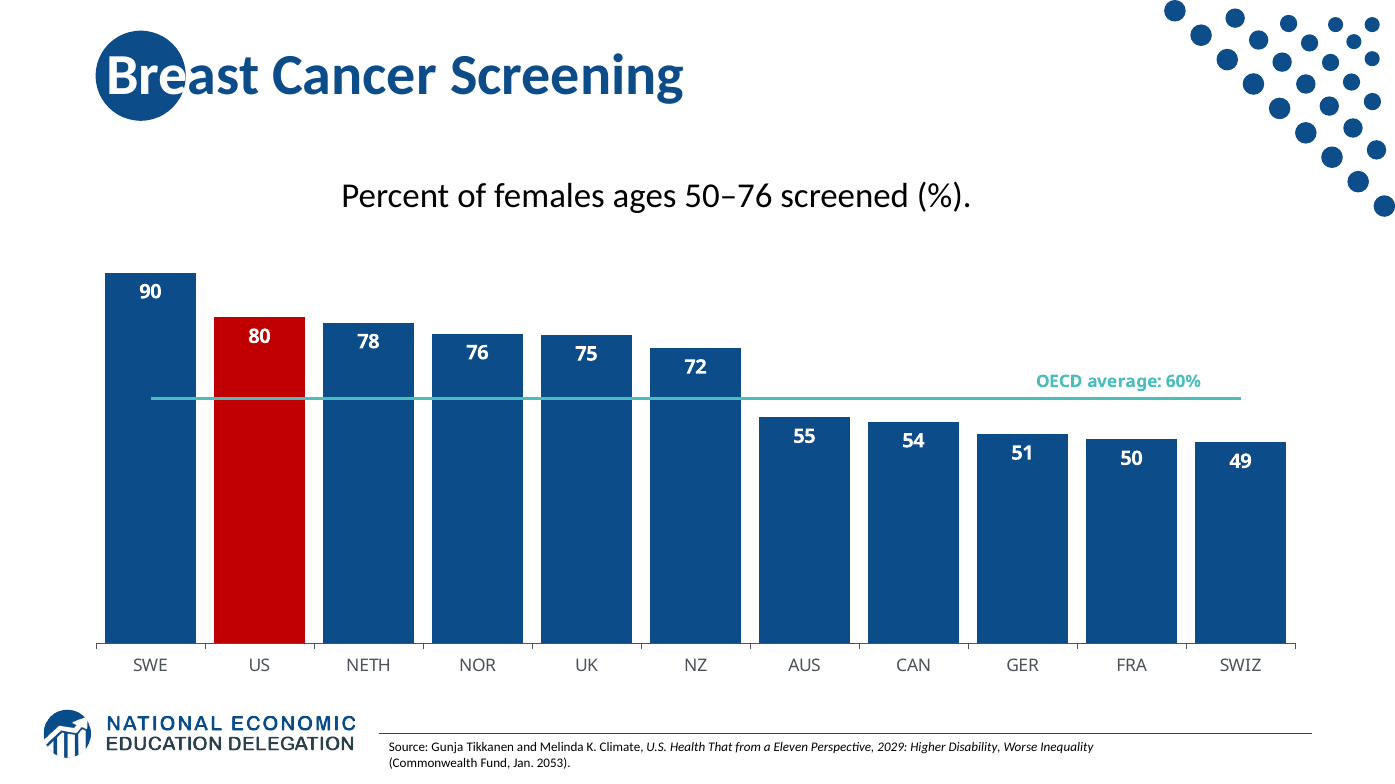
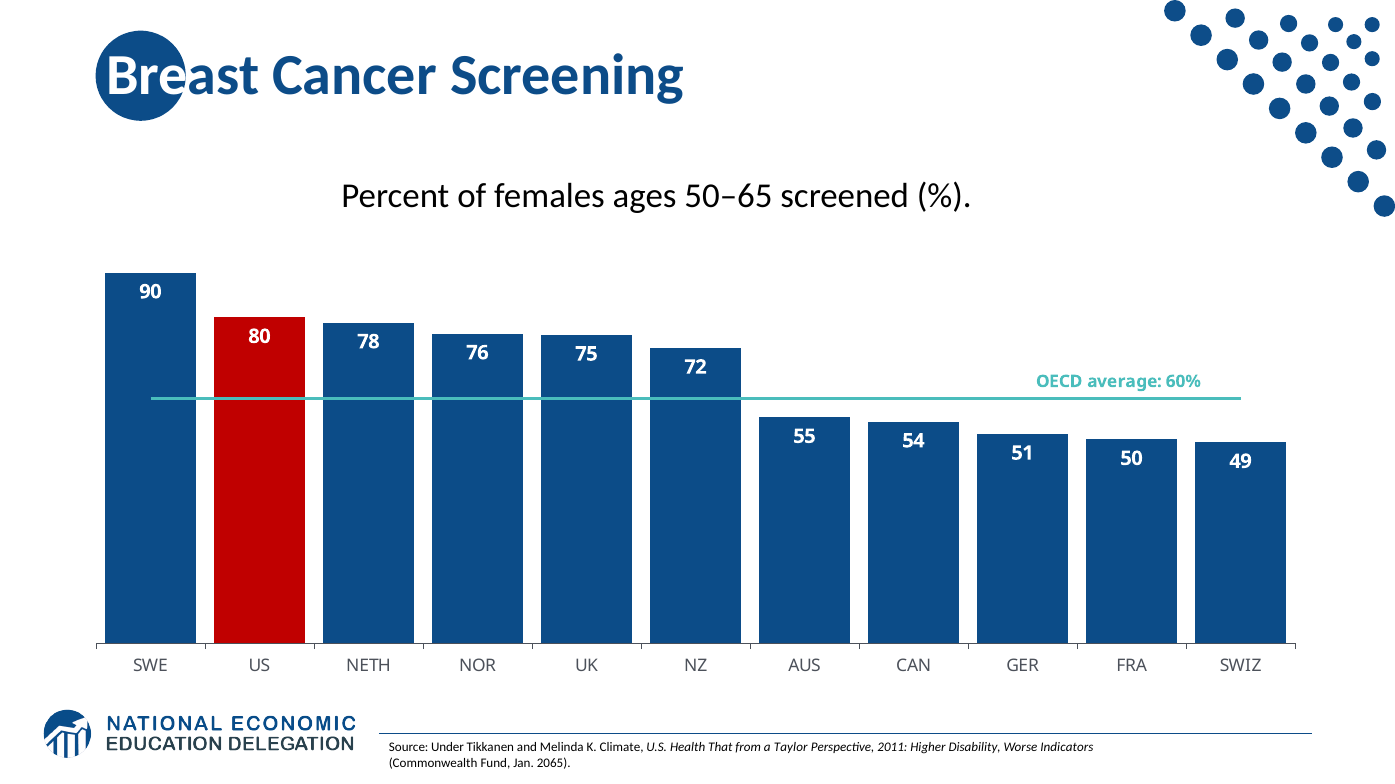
50–76: 50–76 -> 50–65 (728, 196)
Gunja: Gunja -> Under (448, 748)
Eleven: Eleven -> Taylor (791, 748)
2029: 2029 -> 2011 (892, 748)
Inequality: Inequality -> Indicators (1067, 748)
2053: 2053 -> 2065 (554, 763)
